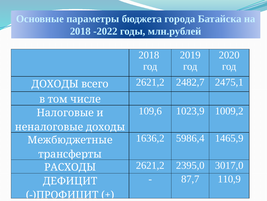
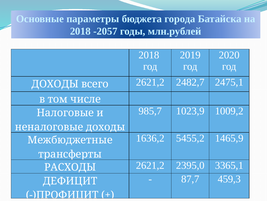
-2022: -2022 -> -2057 (105, 31)
109,6: 109,6 -> 985,7 (150, 111)
5986,4: 5986,4 -> 5455,2 (190, 138)
3017,0: 3017,0 -> 3365,1 (229, 165)
110,9: 110,9 -> 459,3 (229, 178)
